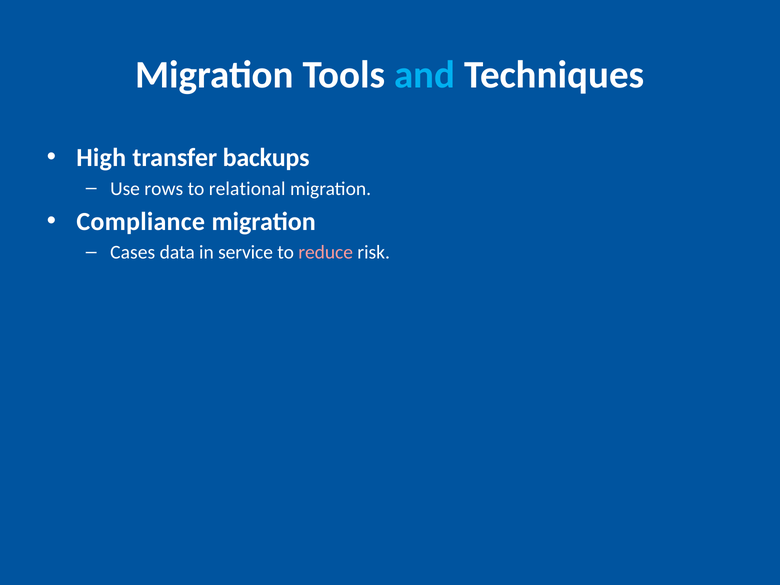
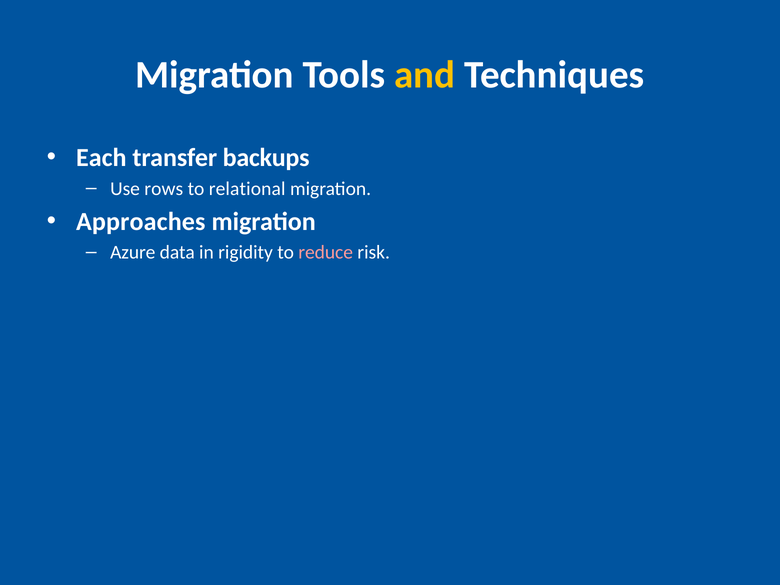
and colour: light blue -> yellow (425, 75)
High: High -> Each (101, 158)
Compliance: Compliance -> Approaches (141, 222)
Cases: Cases -> Azure (133, 252)
service: service -> rigidity (246, 252)
